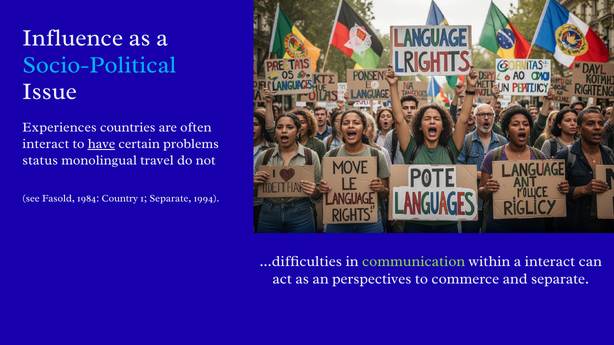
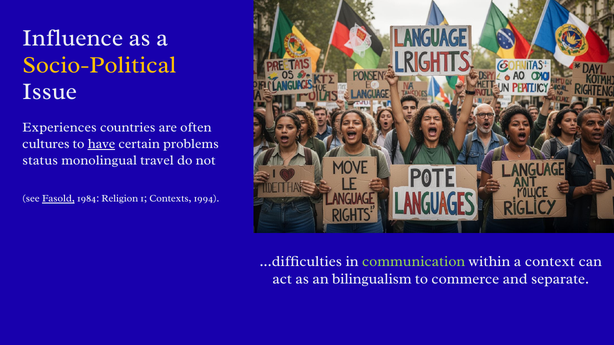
Socio-Political colour: light blue -> yellow (99, 65)
interact: interact -> cultures (46, 144)
Fasold underline: none -> present (58, 199)
Country: Country -> Religion (120, 199)
1 Separate: Separate -> Contexts (170, 199)
a interact: interact -> context (550, 261)
perspectives: perspectives -> bilingualism (372, 279)
